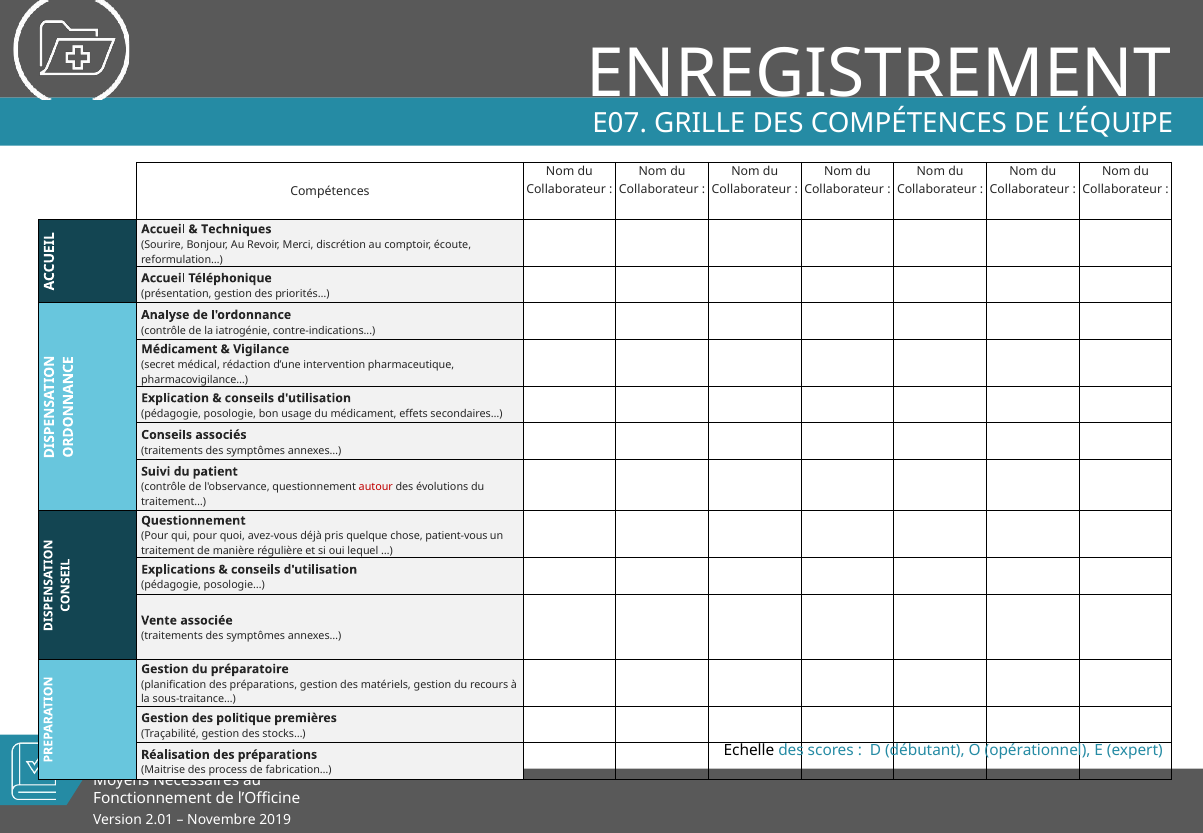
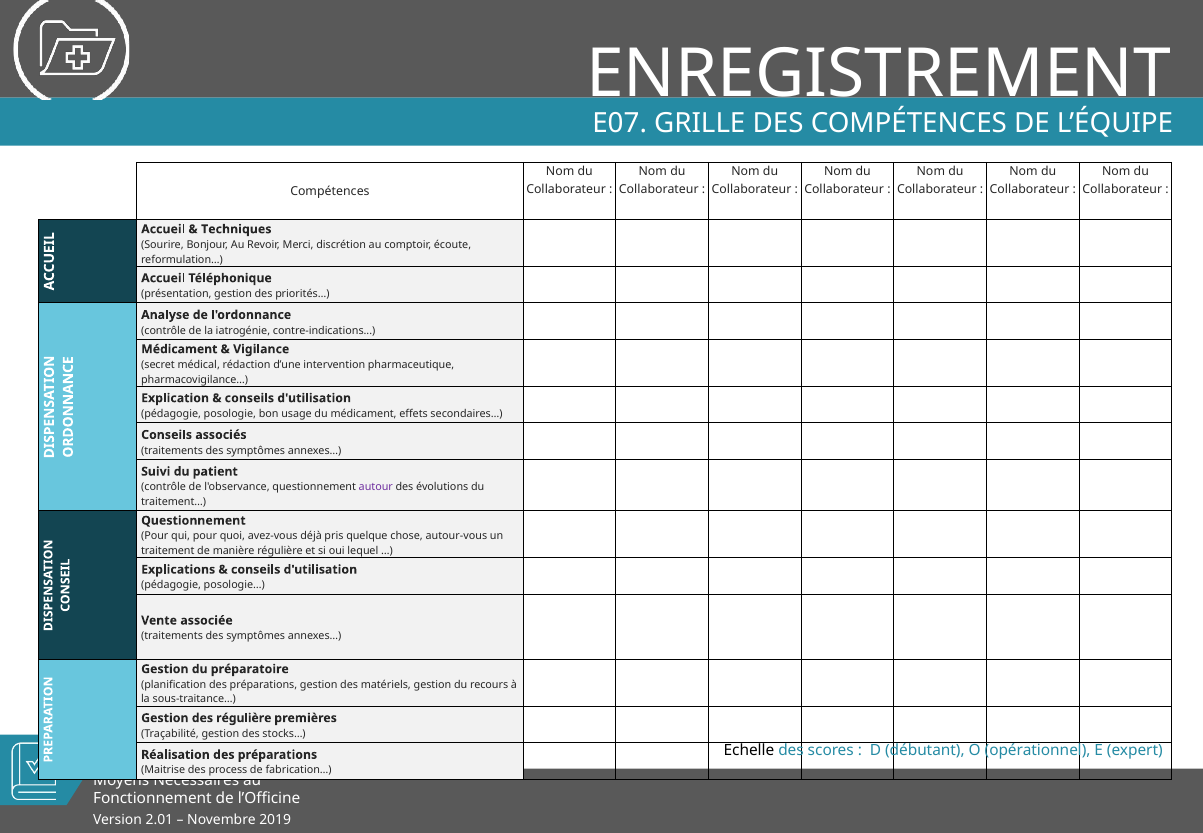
autour colour: red -> purple (376, 487)
patient-vous: patient-vous -> autour-vous (456, 536)
des politique: politique -> régulière (244, 718)
